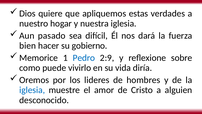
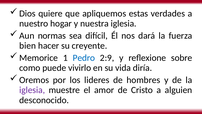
pasado: pasado -> normas (52, 36)
gobierno: gobierno -> creyente (90, 46)
iglesia colour: blue -> purple (32, 90)
